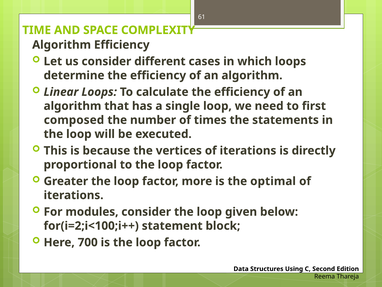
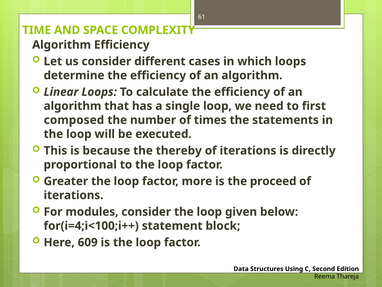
vertices: vertices -> thereby (179, 150)
optimal: optimal -> proceed (273, 181)
for(i=2;i<100;i++: for(i=2;i<100;i++ -> for(i=4;i<100;i++ (91, 225)
700: 700 -> 609 (88, 242)
